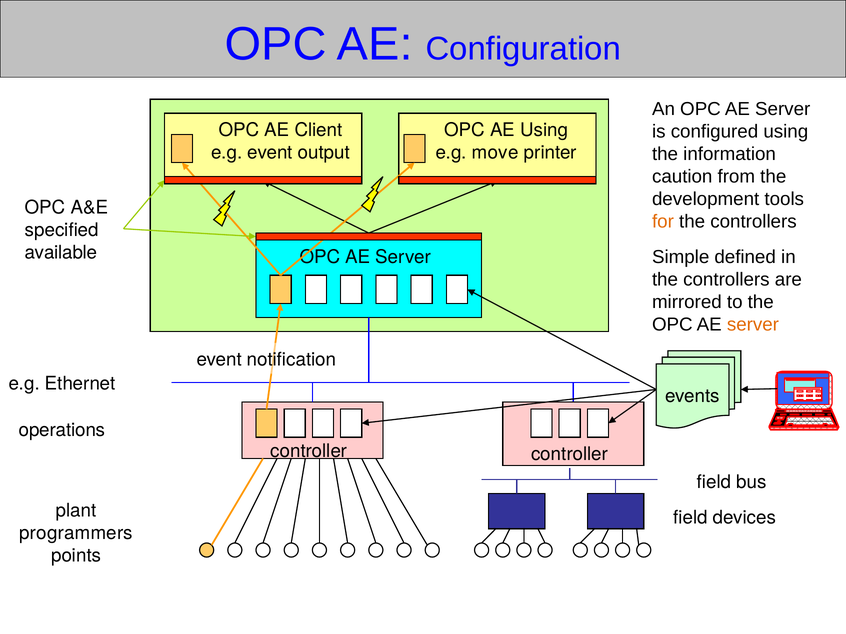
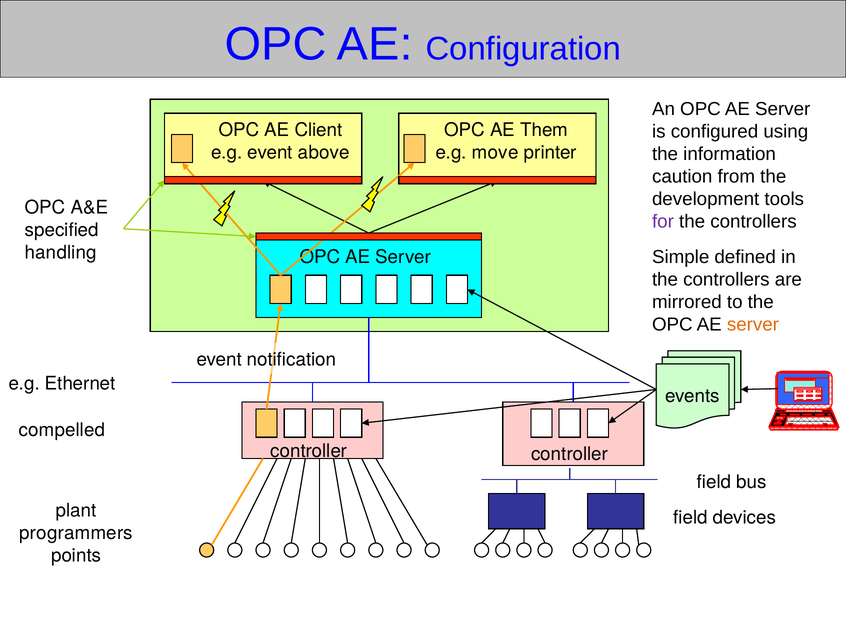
AE Using: Using -> Them (544, 130)
output: output -> above (324, 153)
for colour: orange -> purple (663, 222)
available: available -> handling (61, 253)
operations: operations -> compelled (62, 430)
